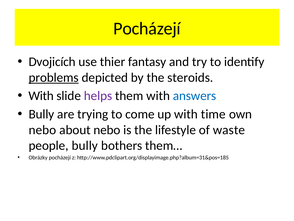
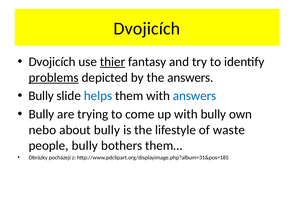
Pocházejí: Pocházejí -> Dvojicích (147, 28)
thier underline: none -> present (113, 62)
the steroids: steroids -> answers (190, 77)
With: With -> Bully (41, 96)
helps colour: purple -> blue (98, 96)
with time: time -> bully (213, 114)
about nebo: nebo -> bully (107, 130)
